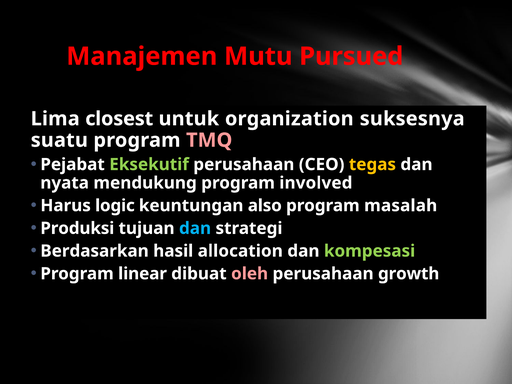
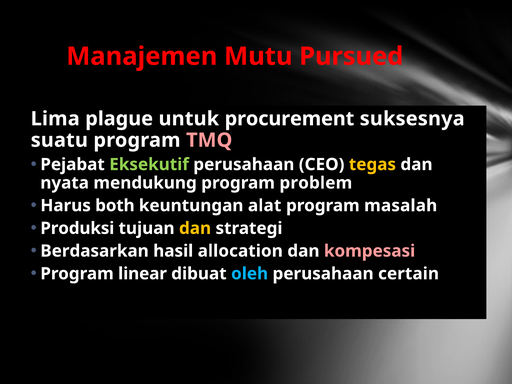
closest: closest -> plague (119, 119)
organization: organization -> procurement (289, 119)
involved: involved -> problem (316, 183)
logic: logic -> both (115, 206)
also: also -> alat (265, 206)
dan colour: light blue -> yellow (195, 228)
kompesasi colour: light green -> pink (370, 251)
oleh colour: pink -> light blue (250, 274)
growth: growth -> certain (409, 274)
